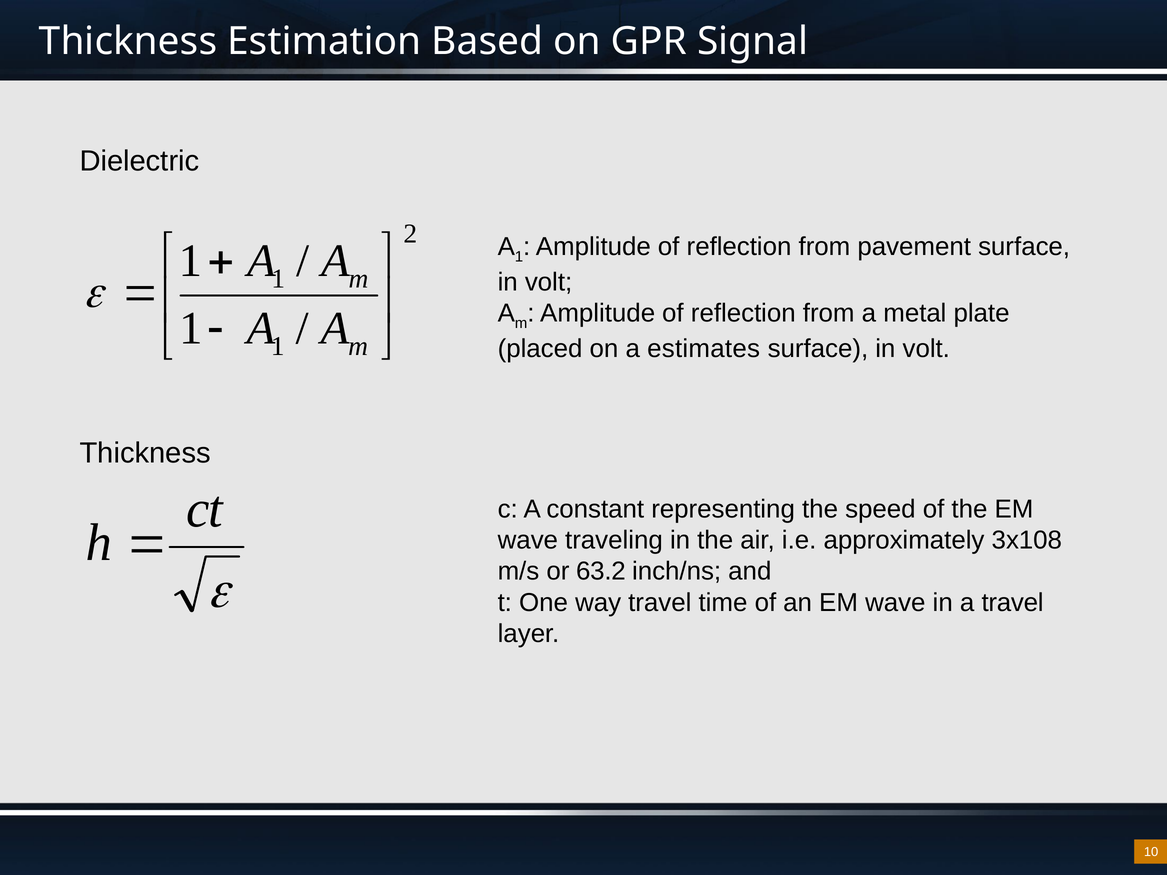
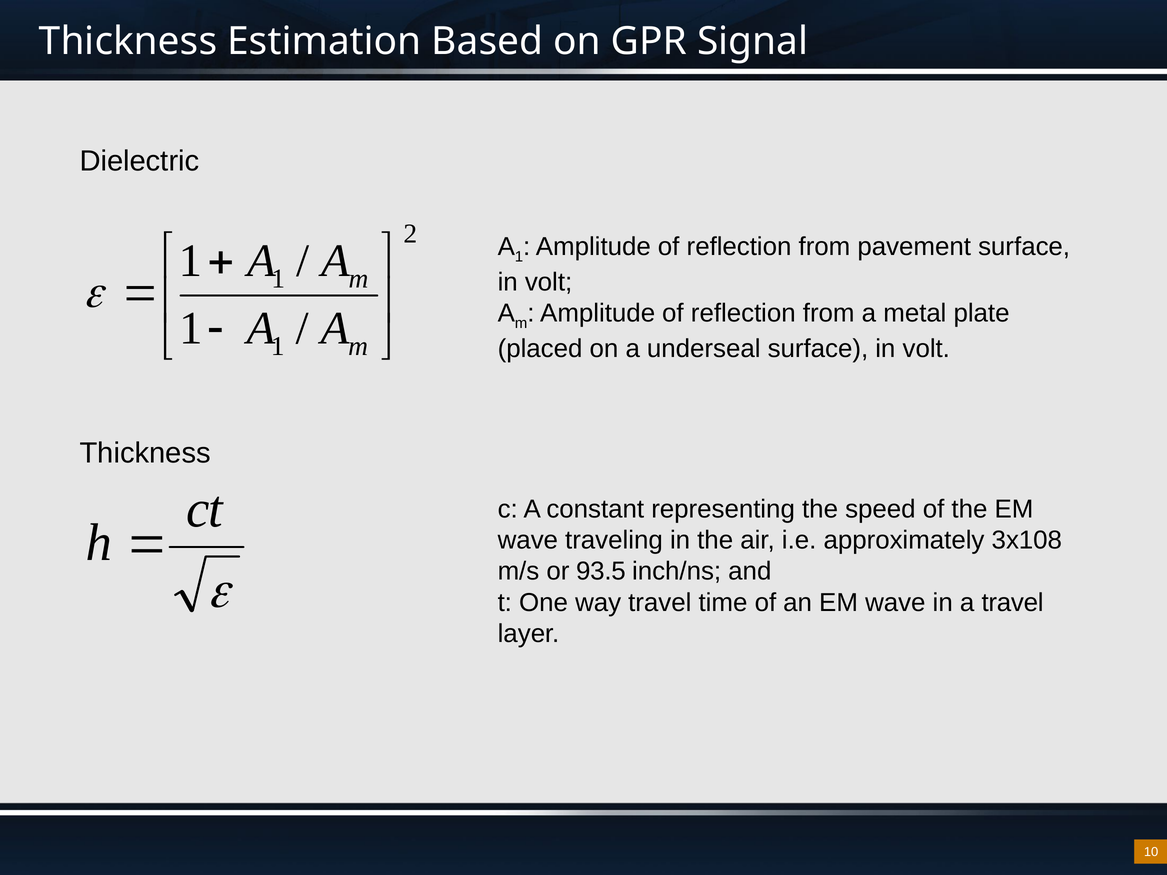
estimates: estimates -> underseal (704, 349)
63.2: 63.2 -> 93.5 (601, 572)
